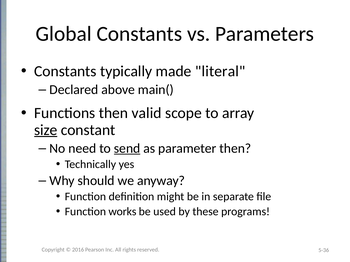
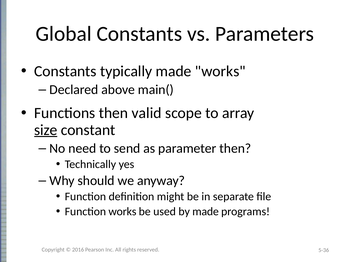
made literal: literal -> works (220, 71)
send underline: present -> none (127, 149)
by these: these -> made (206, 212)
